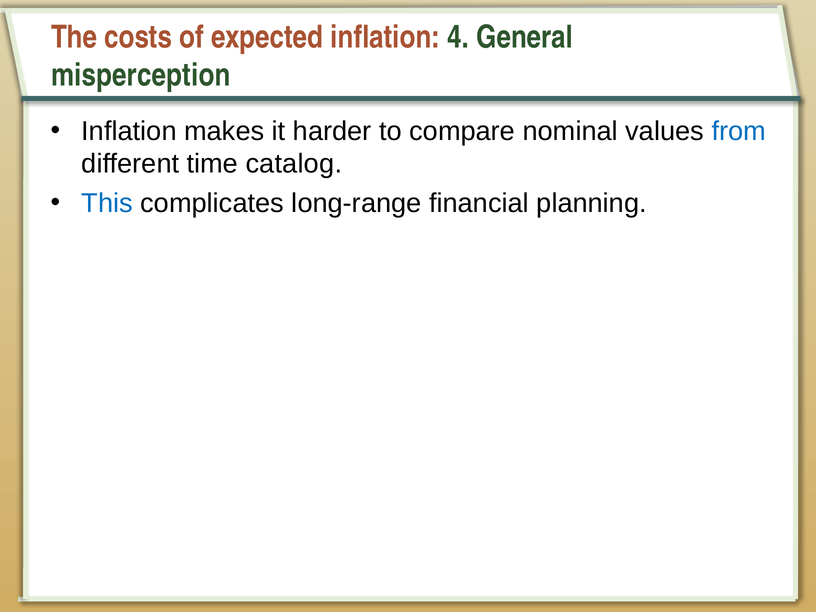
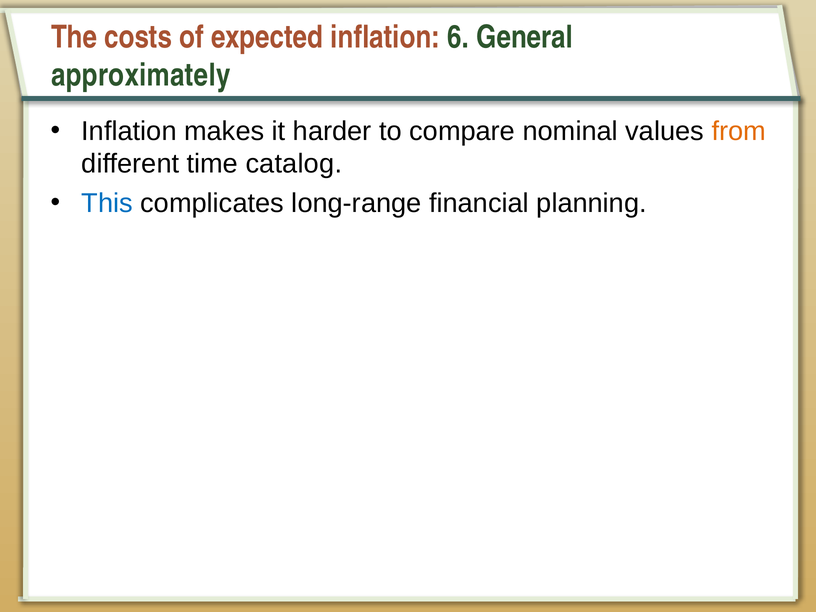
4: 4 -> 6 (458, 37)
misperception: misperception -> approximately (141, 75)
from colour: blue -> orange (739, 131)
